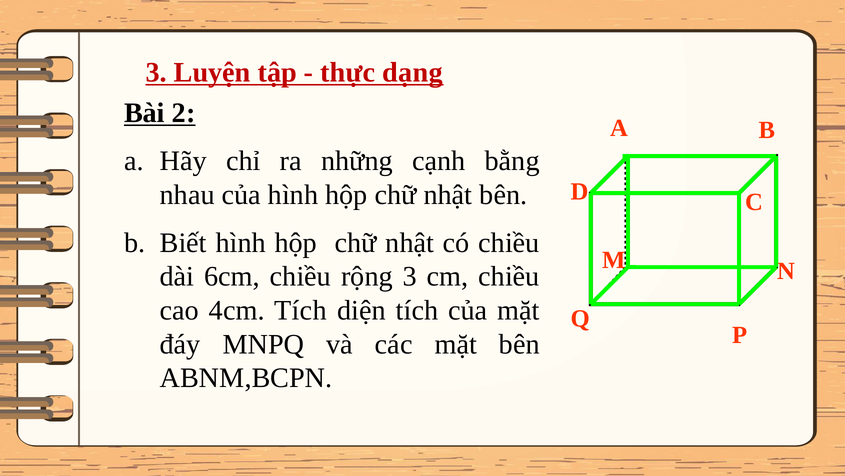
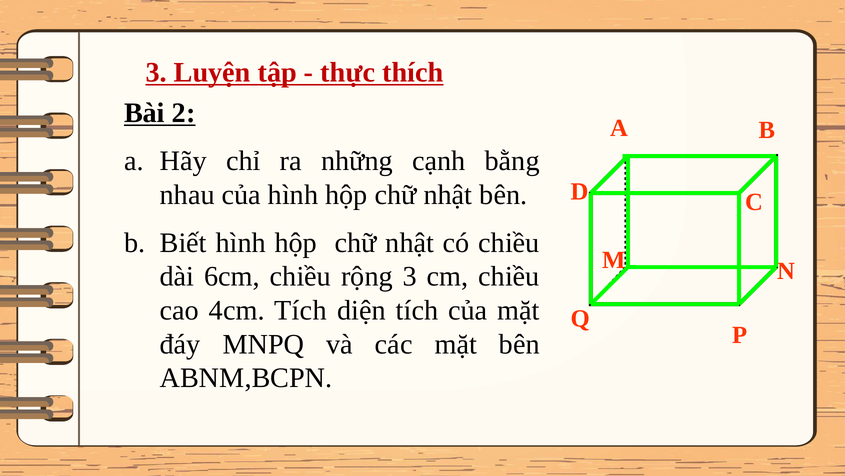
dạng: dạng -> thích (413, 72)
